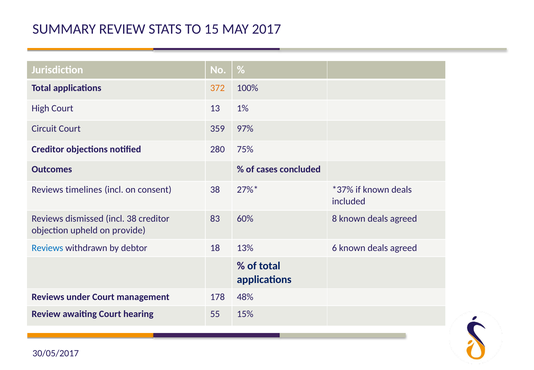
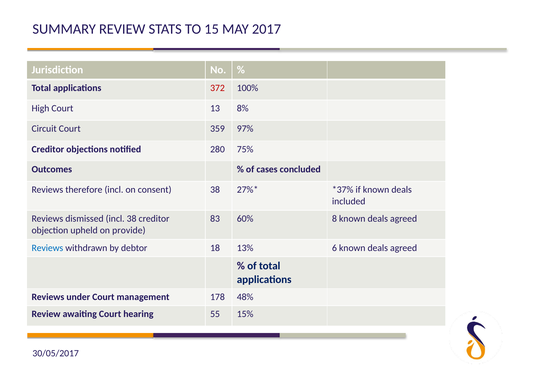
372 colour: orange -> red (218, 88)
1%: 1% -> 8% (243, 108)
timelines: timelines -> therefore (84, 190)
